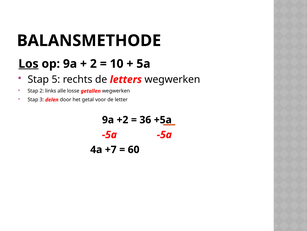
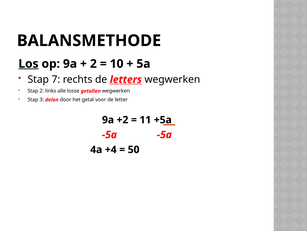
5: 5 -> 7 (56, 79)
letters underline: none -> present (126, 79)
36: 36 -> 11 (145, 120)
+7: +7 -> +4 (111, 149)
60: 60 -> 50 (134, 149)
